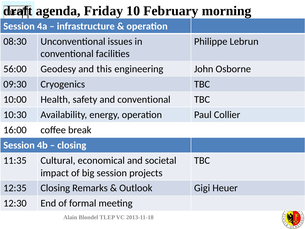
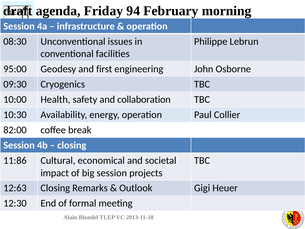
10: 10 -> 94 (133, 11)
56:00: 56:00 -> 95:00 (15, 69)
this: this -> first (104, 69)
and conventional: conventional -> collaboration (144, 99)
16:00: 16:00 -> 82:00 (15, 130)
11:35: 11:35 -> 11:86 (15, 160)
12:35: 12:35 -> 12:63 (15, 188)
